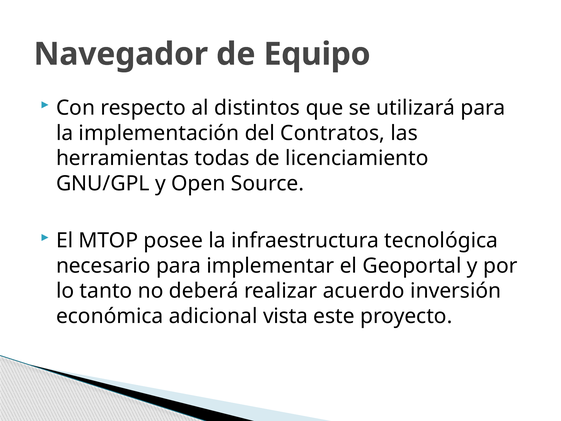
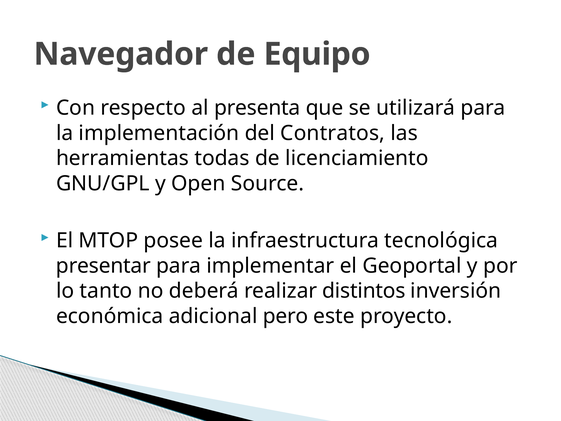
distintos: distintos -> presenta (257, 108)
necesario: necesario -> presentar (103, 266)
acuerdo: acuerdo -> distintos (364, 291)
vista: vista -> pero (286, 316)
